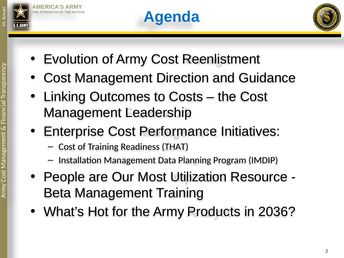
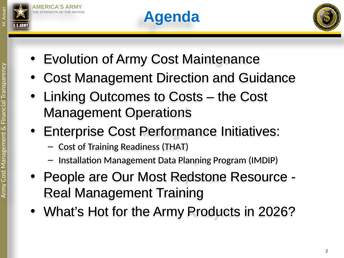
Reenlistment: Reenlistment -> Maintenance (221, 59)
Leadership: Leadership -> Operations (158, 113)
Utilization: Utilization -> Redstone (199, 177)
Beta: Beta -> Real (57, 193)
2036: 2036 -> 2026 (277, 212)
